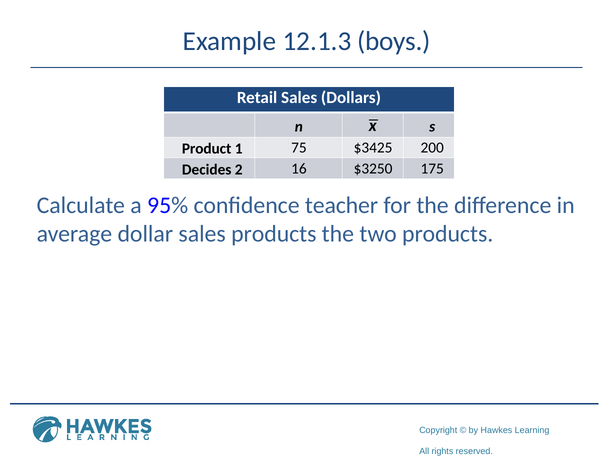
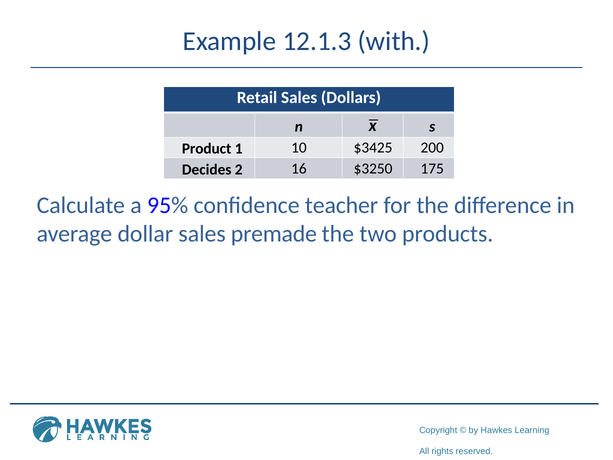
boys: boys -> with (394, 41)
75: 75 -> 10 (299, 148)
sales products: products -> premade (274, 234)
